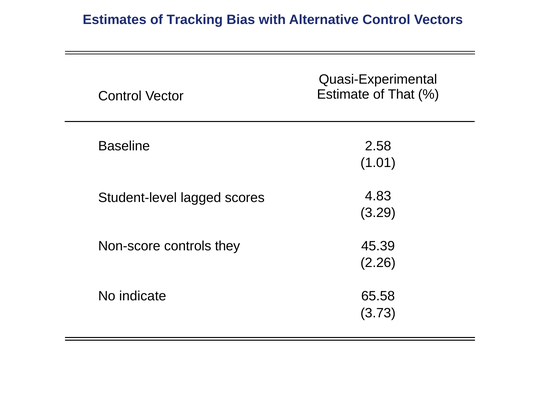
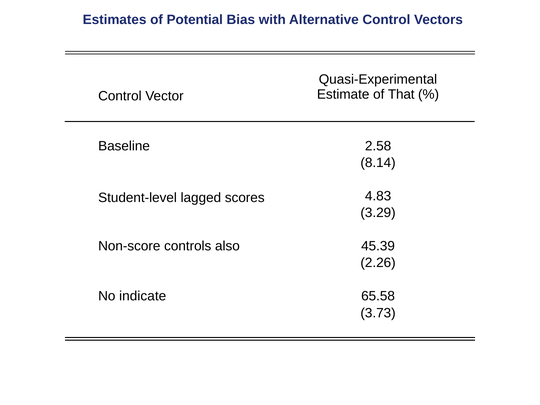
Tracking: Tracking -> Potential (195, 20)
1.01: 1.01 -> 8.14 (378, 163)
they: they -> also (227, 246)
